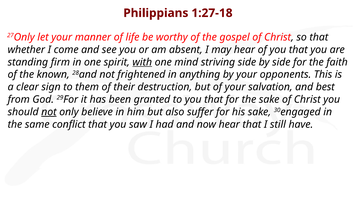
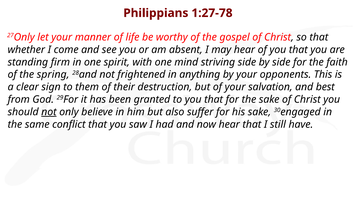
1:27-18: 1:27-18 -> 1:27-78 (212, 13)
with underline: present -> none (142, 62)
known: known -> spring (53, 75)
